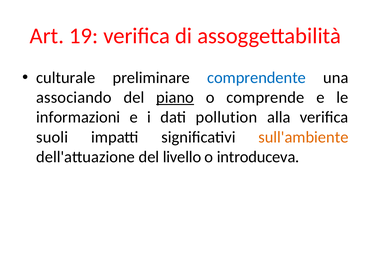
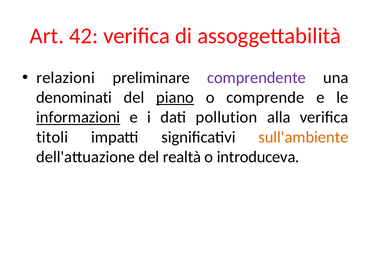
19: 19 -> 42 (84, 36)
culturale: culturale -> relazioni (66, 78)
comprendente colour: blue -> purple (257, 78)
associando: associando -> denominati (74, 98)
informazioni underline: none -> present (78, 117)
suoli: suoli -> titoli (52, 137)
livello: livello -> realtà (182, 157)
